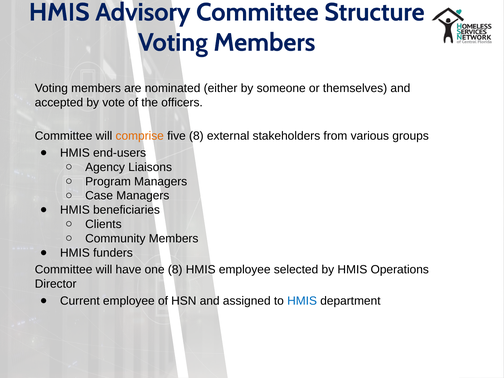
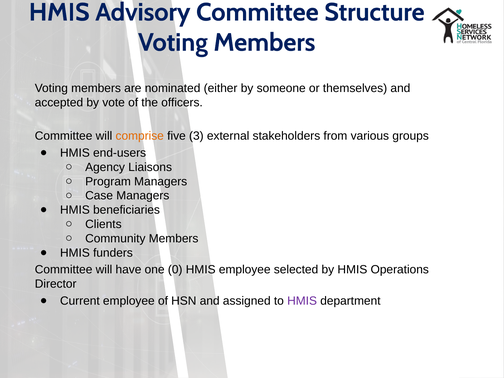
five 8: 8 -> 3 (196, 136)
one 8: 8 -> 0 (175, 270)
HMIS colour: blue -> purple (302, 301)
